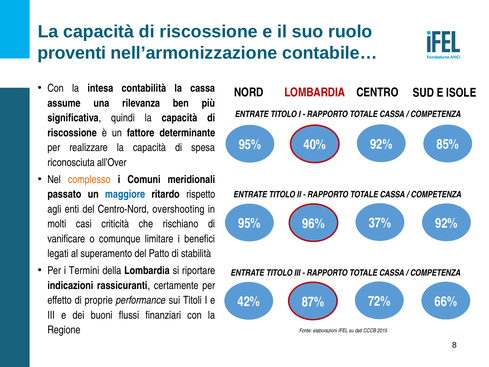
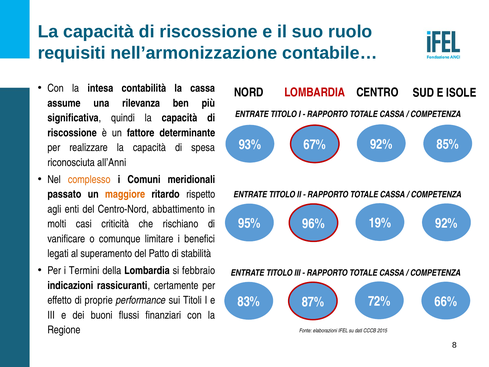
proventi: proventi -> requisiti (72, 53)
95%: 95% -> 93% (250, 145)
40%: 40% -> 67% (315, 145)
all’Over: all’Over -> all’Anni (112, 162)
maggiore colour: blue -> orange (125, 194)
overshooting: overshooting -> abbattimento (178, 209)
37%: 37% -> 19% (380, 223)
riportare: riportare -> febbraio (199, 270)
42%: 42% -> 83% (249, 302)
